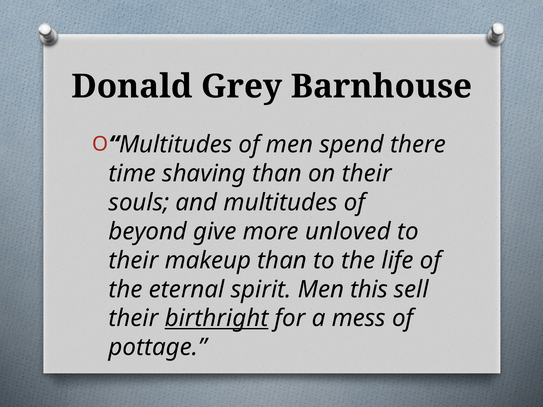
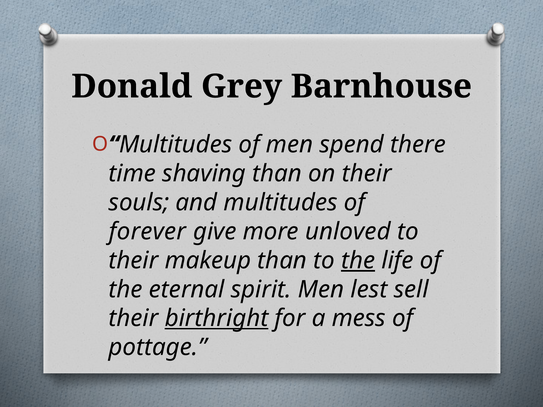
beyond: beyond -> forever (148, 232)
the underline: none -> present (358, 261)
this: this -> lest (369, 290)
